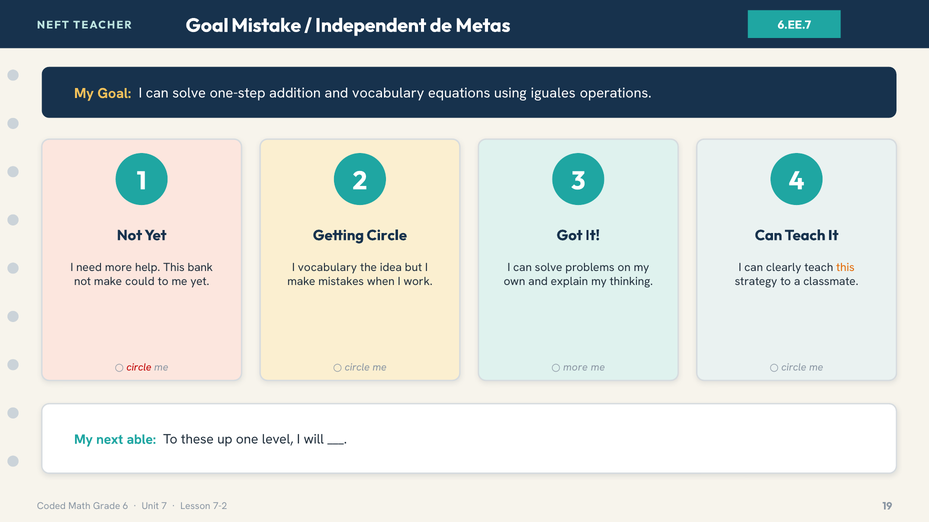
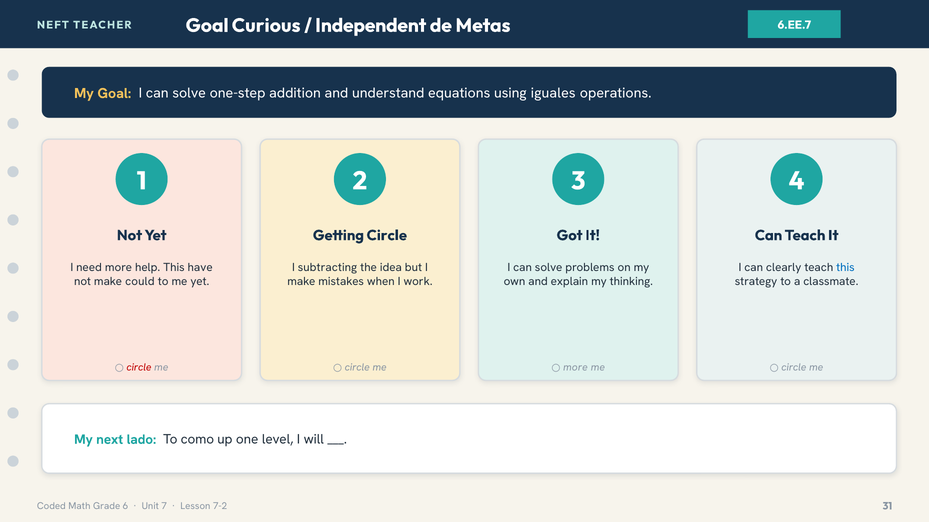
Mistake: Mistake -> Curious (266, 26)
and vocabulary: vocabulary -> understand (388, 93)
bank: bank -> have (200, 268)
I vocabulary: vocabulary -> subtracting (327, 268)
this colour: orange -> blue (845, 268)
able: able -> lado (141, 440)
these: these -> como (197, 440)
19: 19 -> 31 (887, 507)
